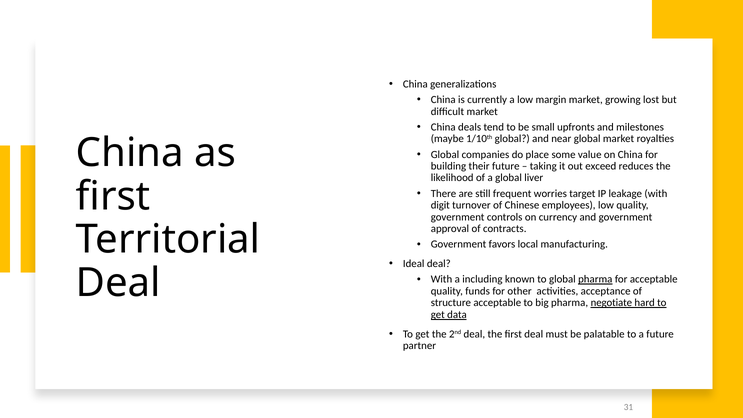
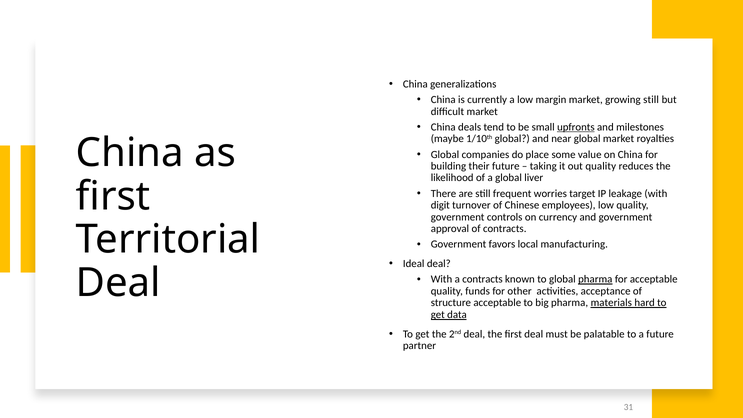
growing lost: lost -> still (651, 100)
upfronts underline: none -> present (576, 127)
out exceed: exceed -> quality (601, 166)
a including: including -> contracts (483, 279)
negotiate: negotiate -> materials (611, 303)
